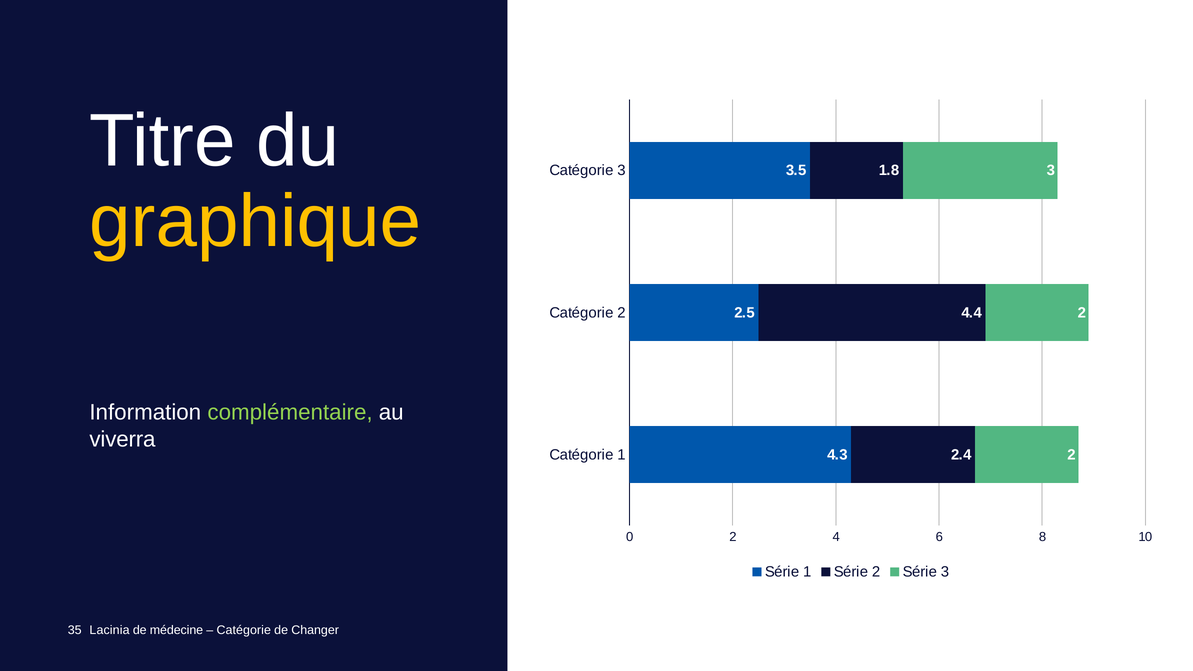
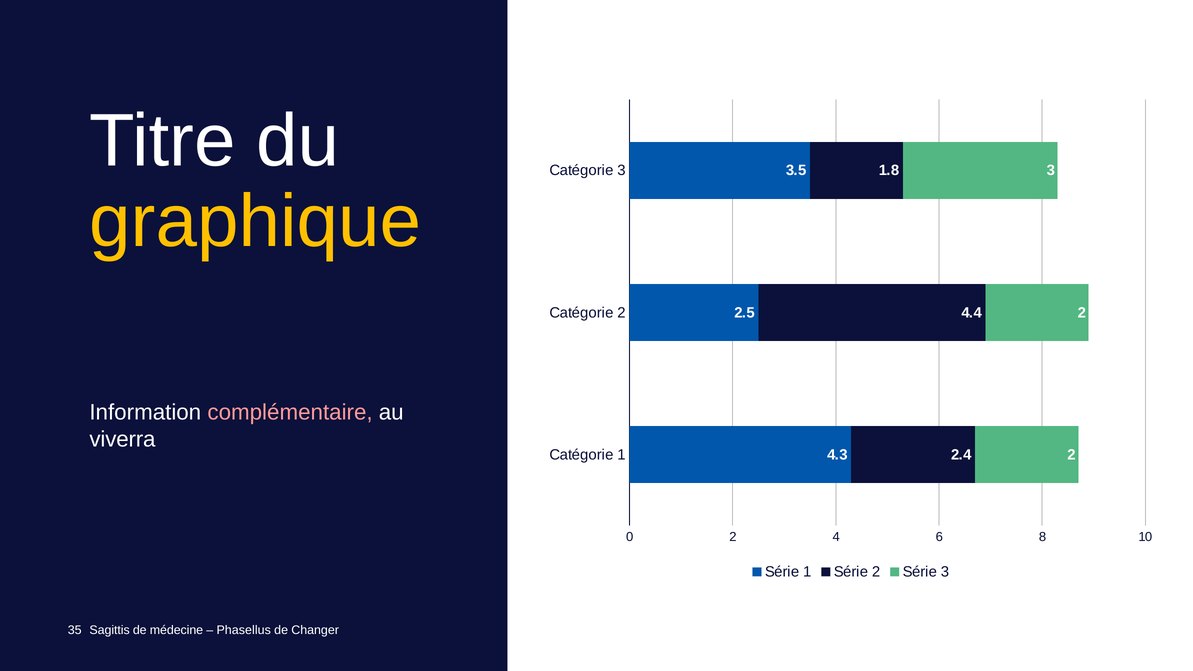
complémentaire colour: light green -> pink (290, 412)
Lacinia: Lacinia -> Sagittis (110, 630)
Catégorie: Catégorie -> Phasellus (244, 630)
